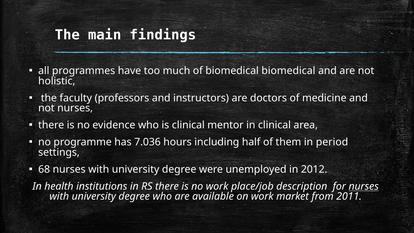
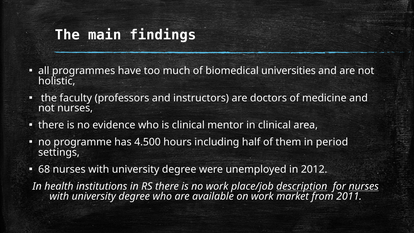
biomedical biomedical: biomedical -> universities (289, 71)
7.036: 7.036 -> 4.500 (147, 142)
description underline: none -> present (302, 186)
